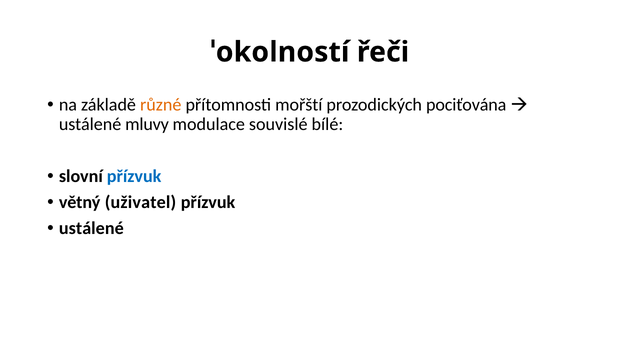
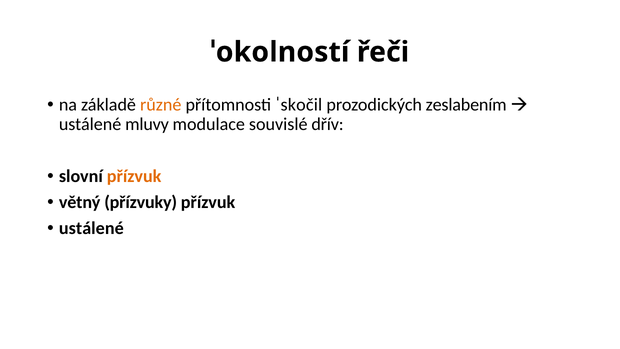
mořští: mořští -> ˈskočil (299, 105)
pociťována: pociťována -> zeslabením (466, 105)
bílé: bílé -> dřív (327, 124)
přízvuk colour: blue -> orange (134, 176)
uživatel: uživatel -> přízvuky (141, 202)
